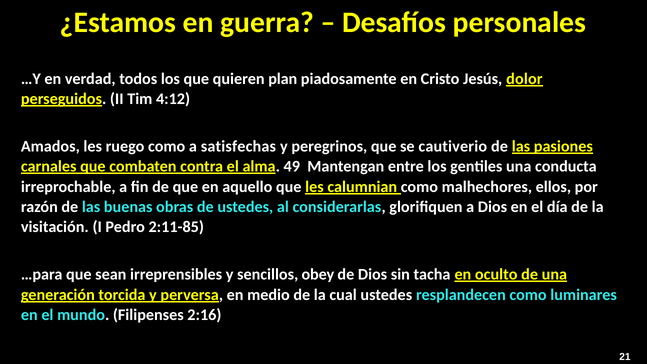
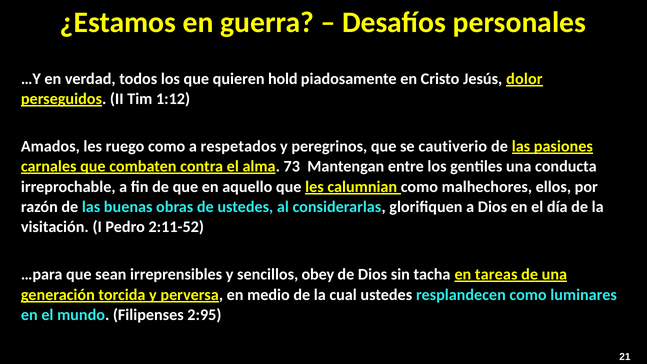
plan: plan -> hold (283, 79)
4:12: 4:12 -> 1:12 (173, 99)
satisfechas: satisfechas -> respetados (238, 146)
49: 49 -> 73 (292, 166)
2:11-85: 2:11-85 -> 2:11-52 (176, 227)
oculto: oculto -> tareas (496, 274)
2:16: 2:16 -> 2:95 (204, 315)
